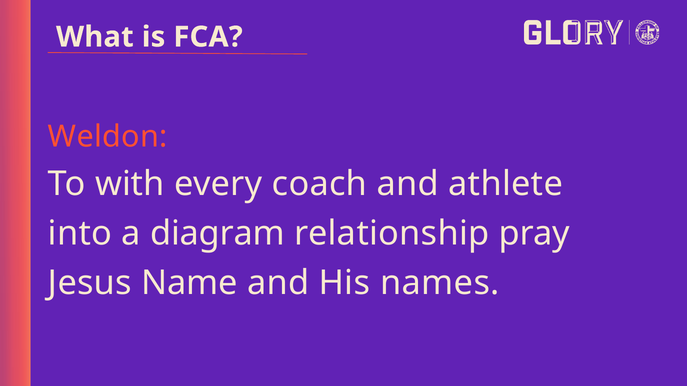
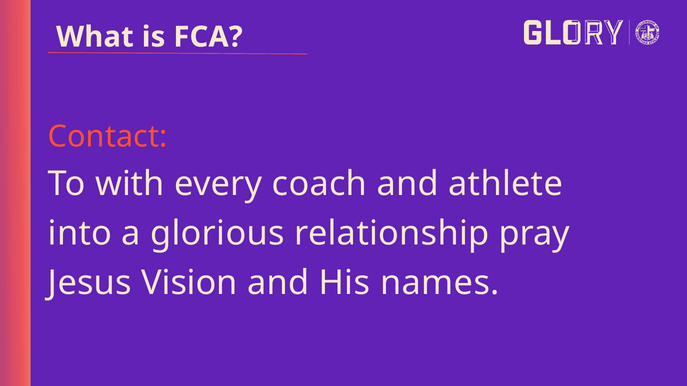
Weldon: Weldon -> Contact (108, 137)
diagram: diagram -> glorious (217, 234)
Name: Name -> Vision (190, 283)
